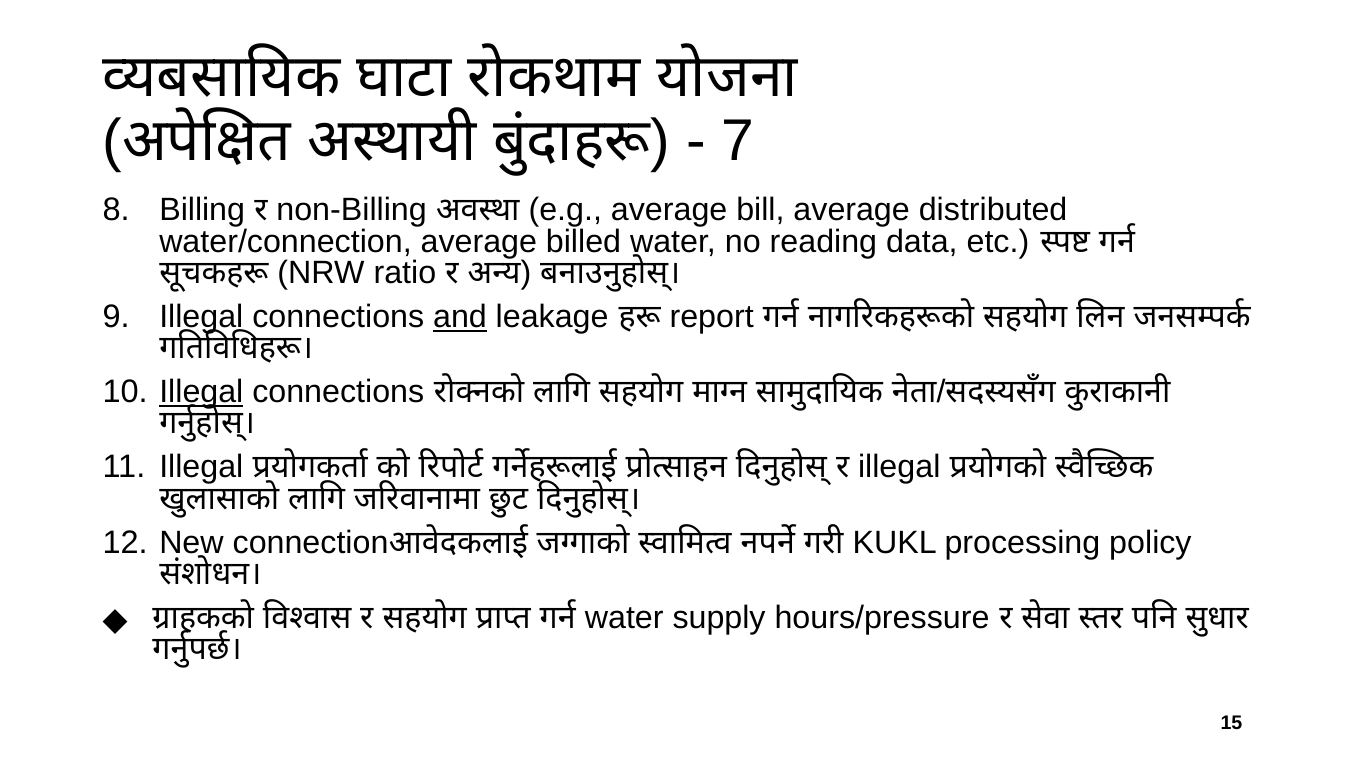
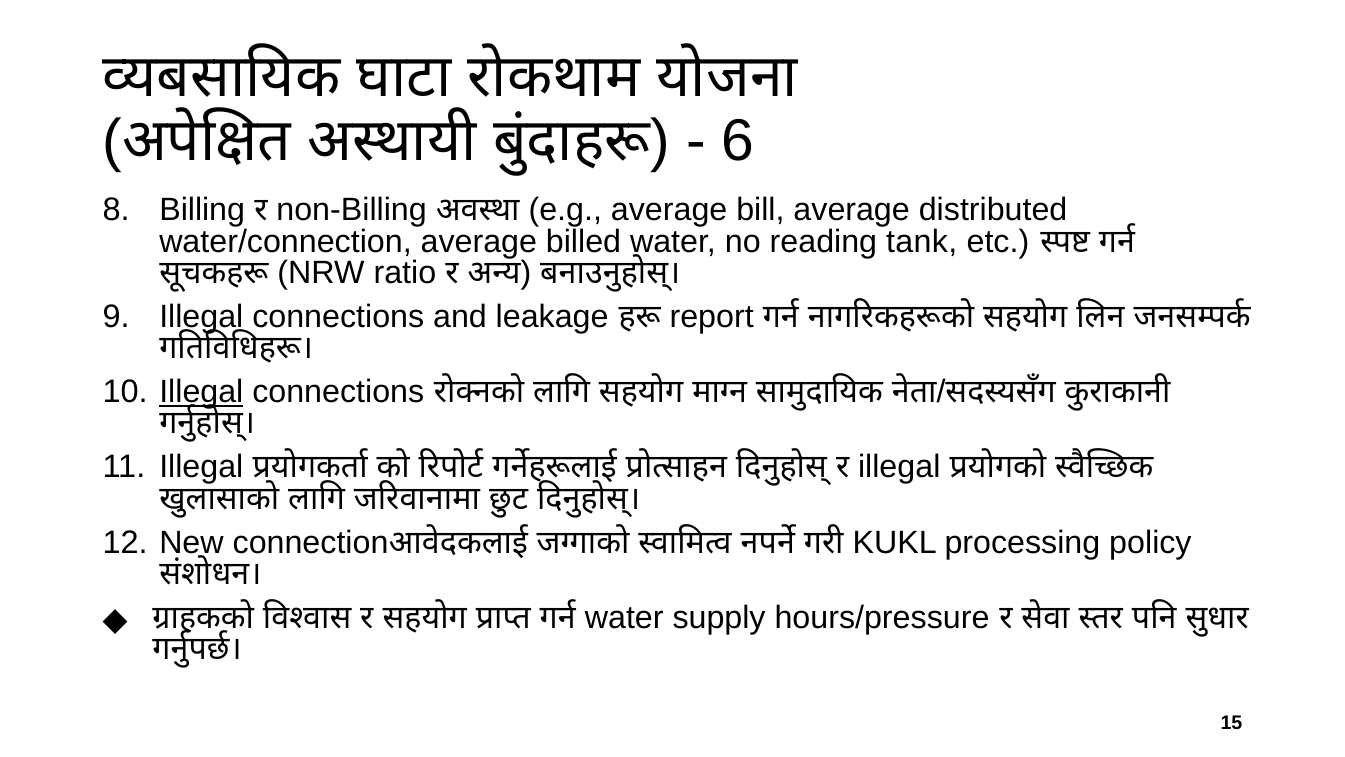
7: 7 -> 6 (738, 141)
data: data -> tank (922, 241)
and underline: present -> none (460, 317)
